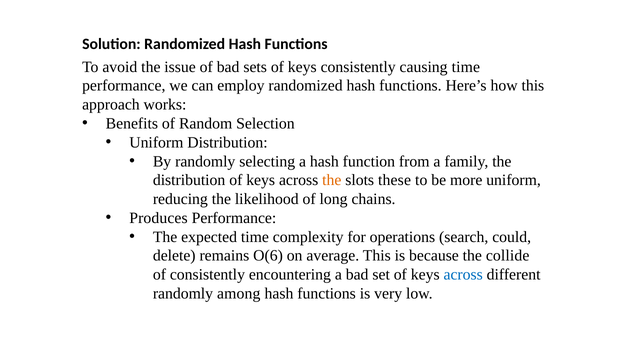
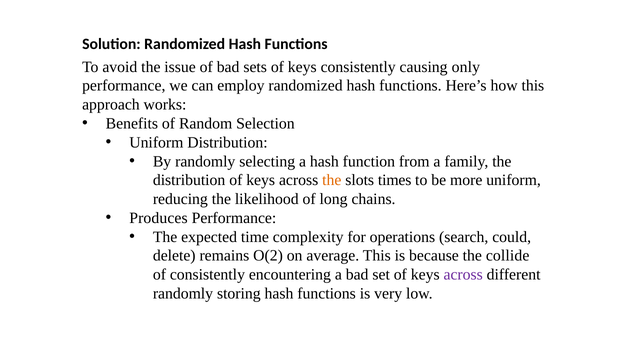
causing time: time -> only (466, 67)
these: these -> times (395, 180)
O(6: O(6 -> O(2 (268, 256)
across colour: blue -> purple (463, 274)
among: among -> storing (239, 293)
